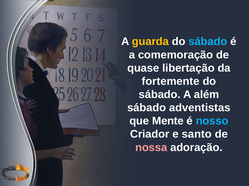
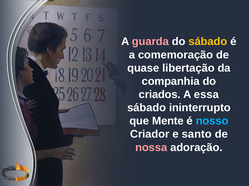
guarda colour: yellow -> pink (150, 42)
sábado colour: light blue -> yellow (208, 42)
fortemente: fortemente -> companhia (171, 82)
sábado: sábado -> criados (160, 95)
além: além -> essa (206, 95)
adventistas: adventistas -> ininterrupto (200, 108)
